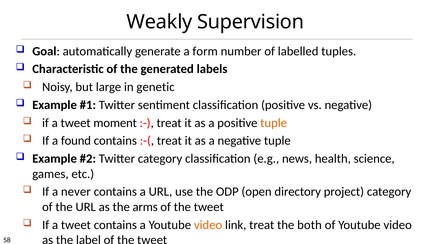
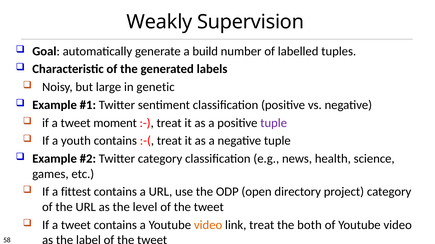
form: form -> build (205, 51)
tuple colour: orange -> purple (274, 123)
found: found -> youth (76, 141)
never: never -> fittest (76, 192)
arms: arms -> level (145, 208)
